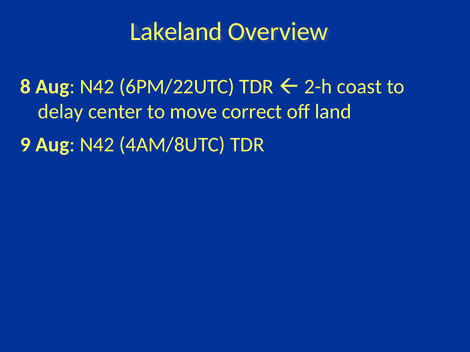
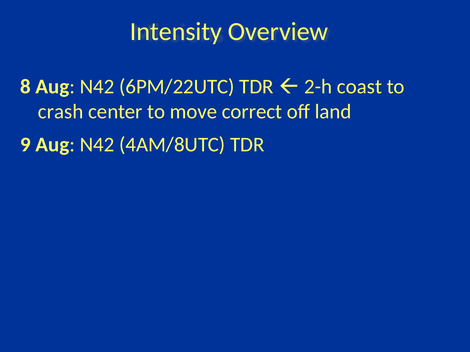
Lakeland: Lakeland -> Intensity (176, 32)
delay: delay -> crash (61, 112)
